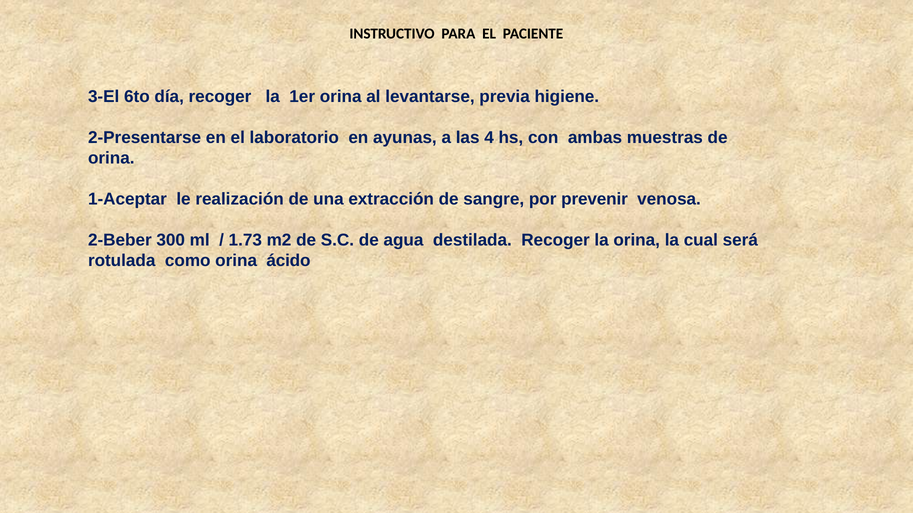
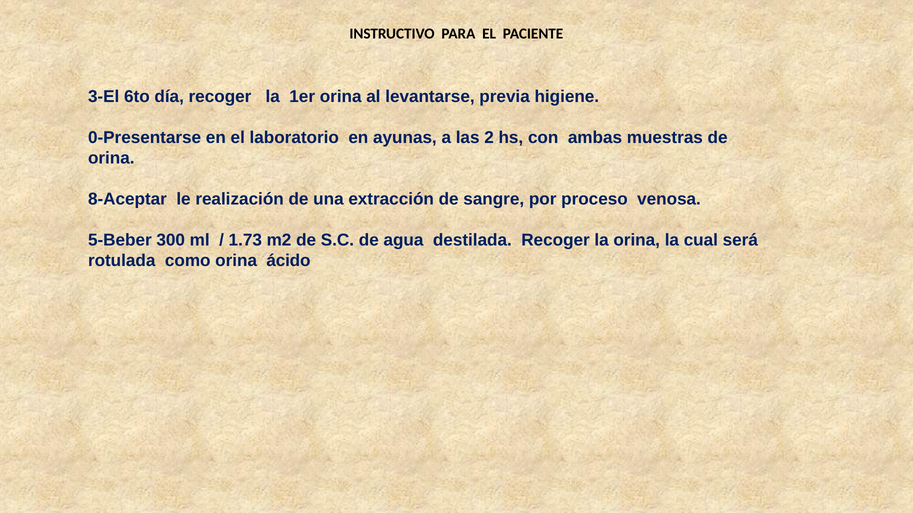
2-Presentarse: 2-Presentarse -> 0-Presentarse (145, 138)
4: 4 -> 2 (489, 138)
1-Aceptar: 1-Aceptar -> 8-Aceptar (127, 199)
prevenir: prevenir -> proceso (594, 199)
2-Beber: 2-Beber -> 5-Beber (120, 241)
